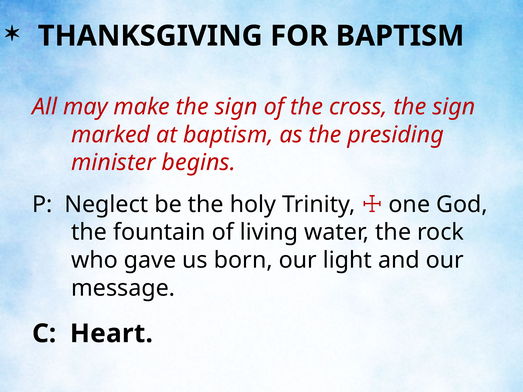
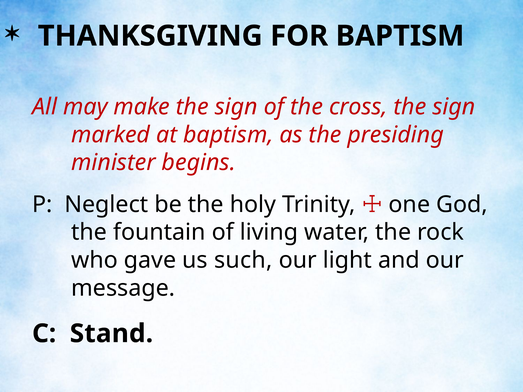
born: born -> such (243, 260)
Heart: Heart -> Stand (111, 334)
